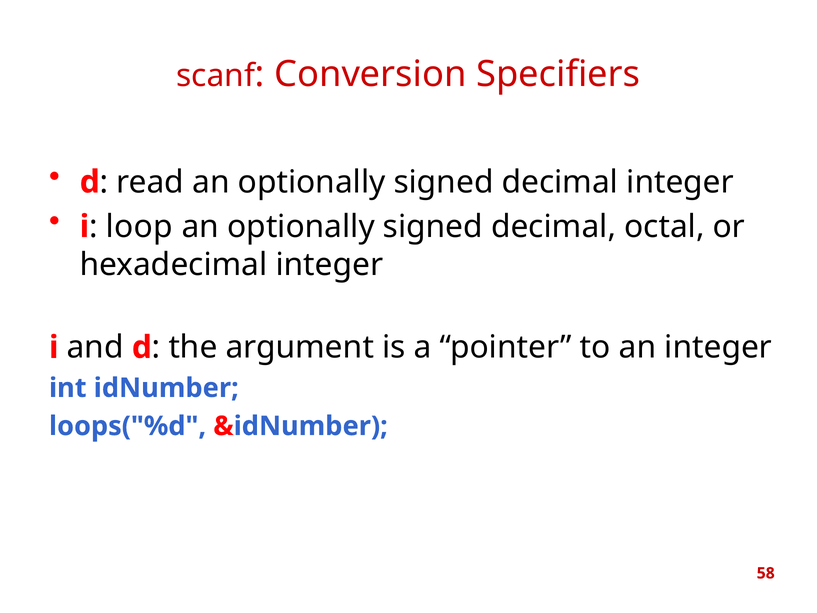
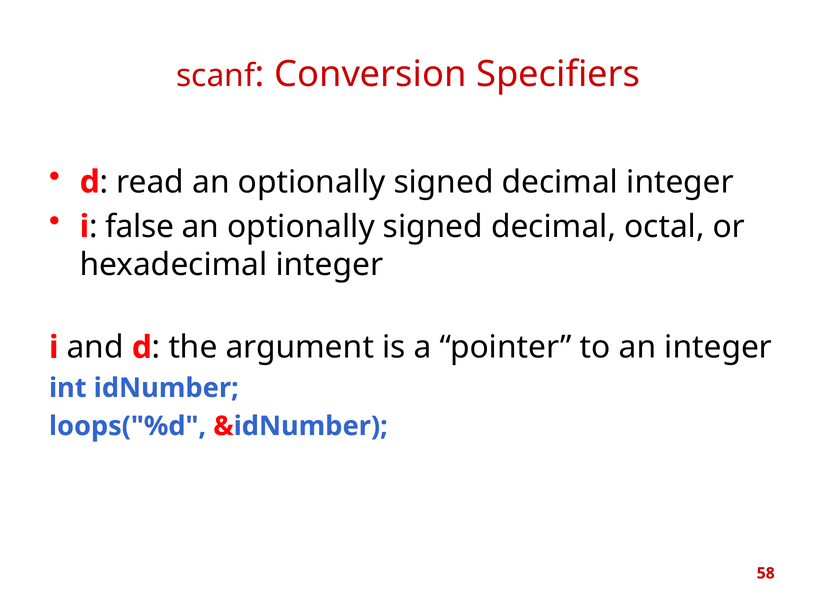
loop: loop -> false (140, 226)
